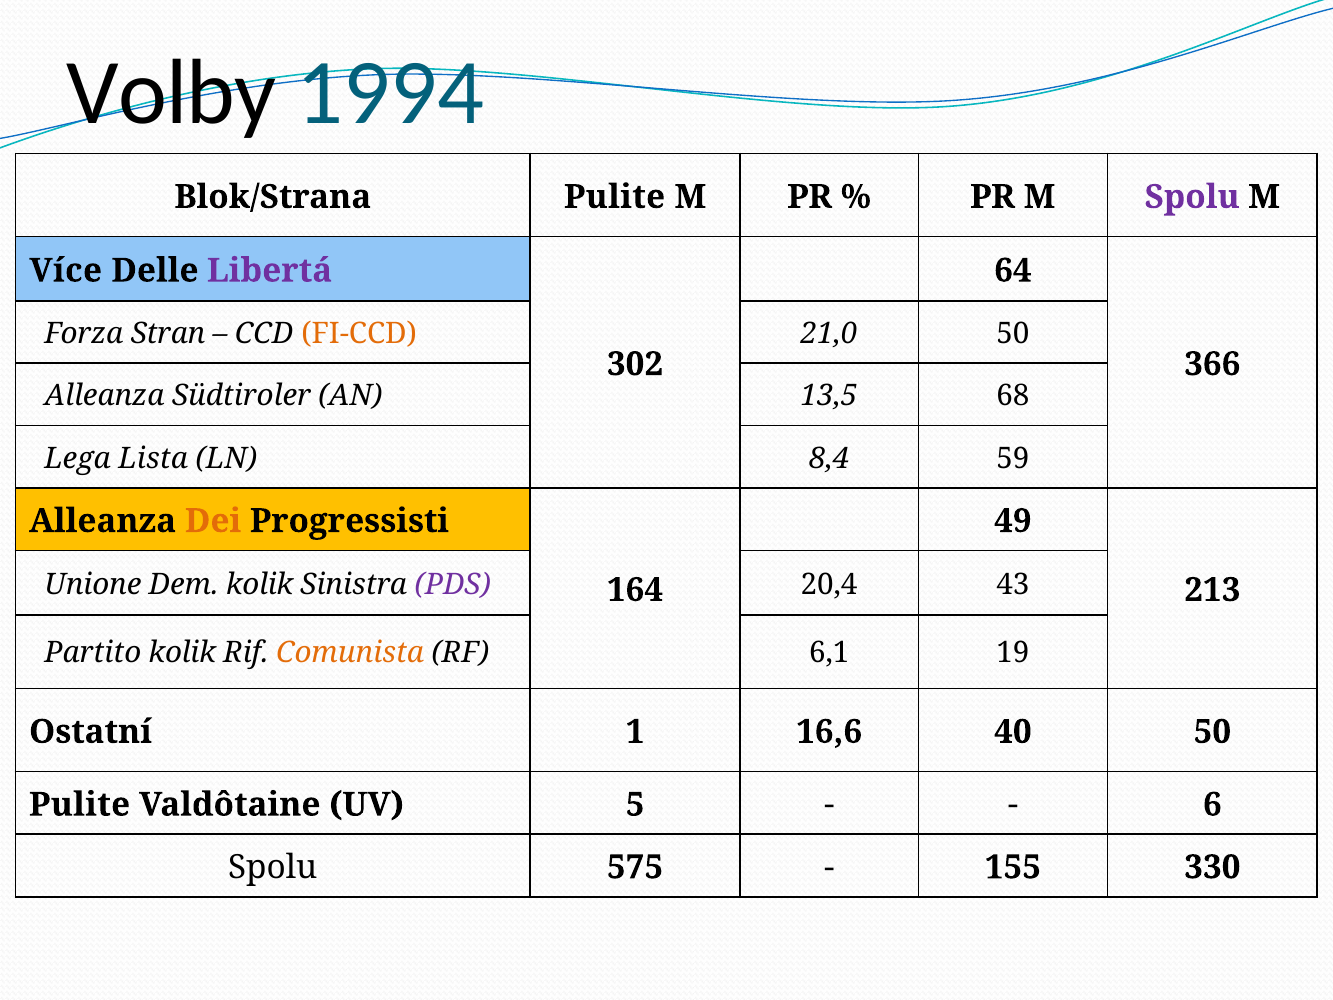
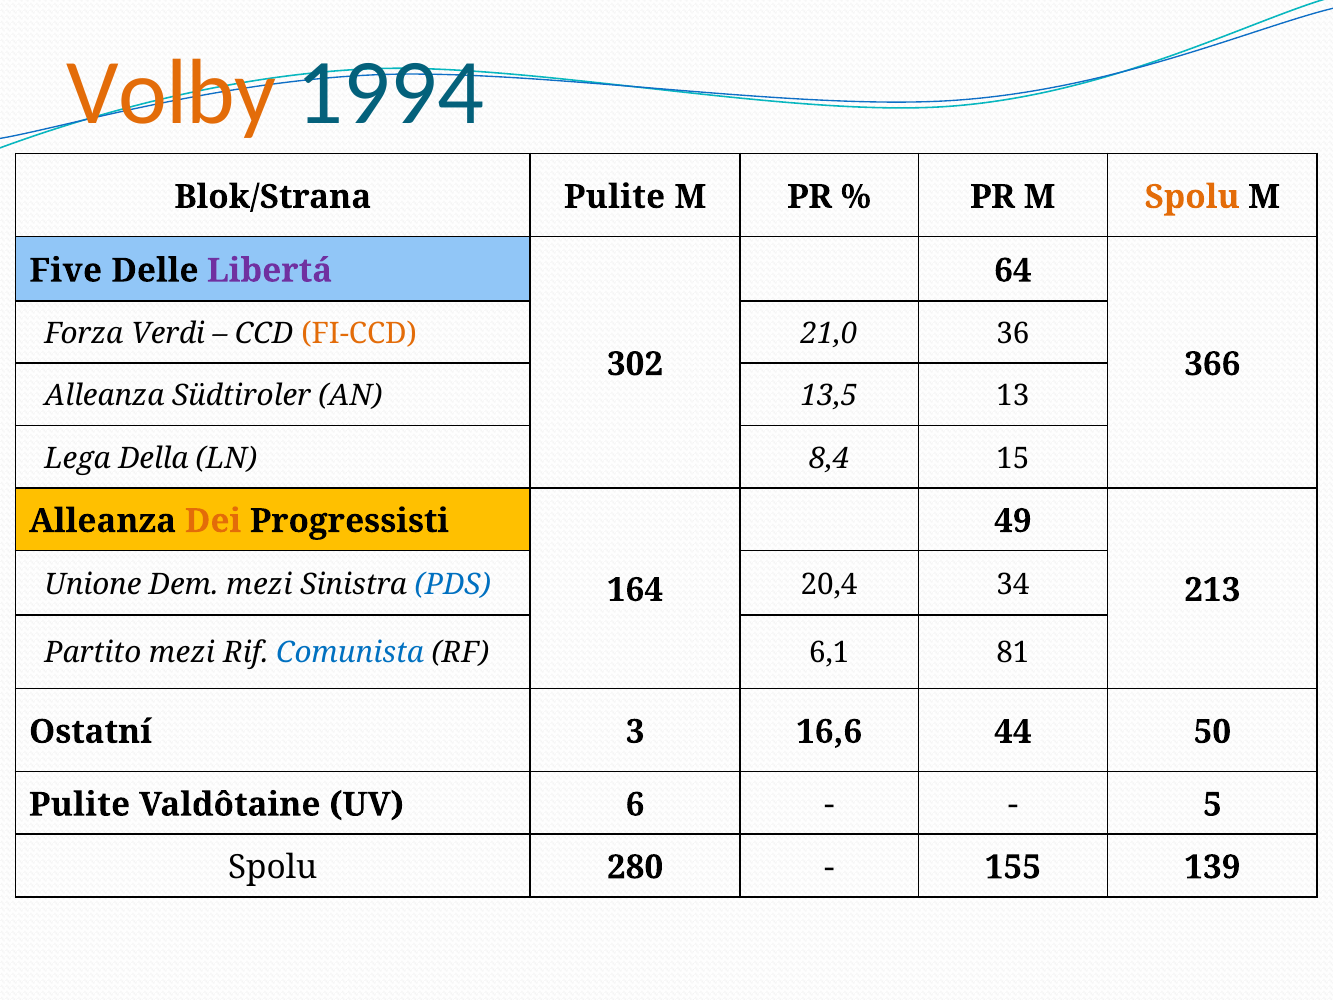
Volby colour: black -> orange (171, 93)
Spolu colour: purple -> orange (1192, 197)
Více: Více -> Five (66, 271)
Stran: Stran -> Verdi (168, 334)
21,0 50: 50 -> 36 (1013, 334)
68: 68 -> 13 (1013, 396)
Lista: Lista -> Della (153, 458)
59: 59 -> 15 (1013, 458)
Dem kolik: kolik -> mezi (259, 584)
PDS colour: purple -> blue (453, 584)
43: 43 -> 34 (1013, 584)
Partito kolik: kolik -> mezi (182, 653)
Comunista colour: orange -> blue (350, 653)
19: 19 -> 81 (1013, 653)
1: 1 -> 3 (635, 732)
40: 40 -> 44 (1013, 732)
5: 5 -> 6 (635, 804)
6: 6 -> 5 (1212, 804)
575: 575 -> 280 (635, 867)
330: 330 -> 139 (1212, 867)
